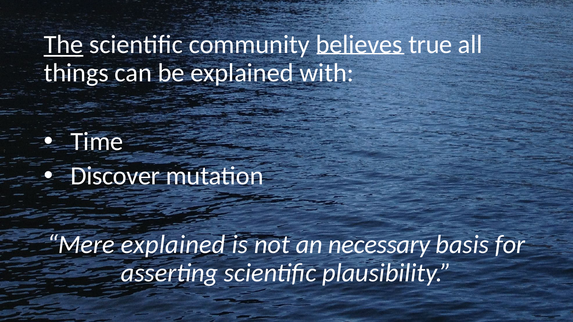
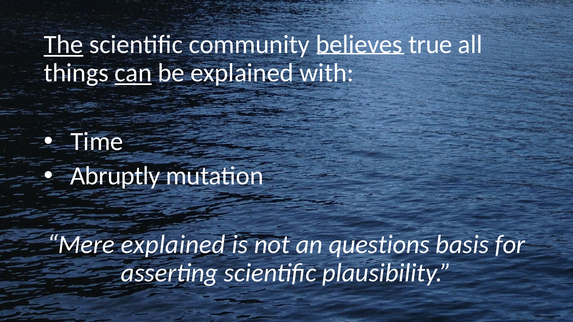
can underline: none -> present (133, 73)
Discover: Discover -> Abruptly (115, 176)
necessary: necessary -> questions (379, 245)
